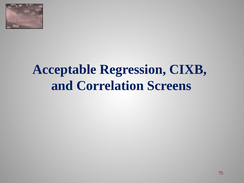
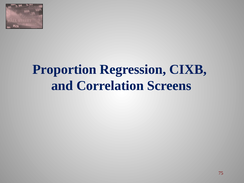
Acceptable: Acceptable -> Proportion (64, 69)
